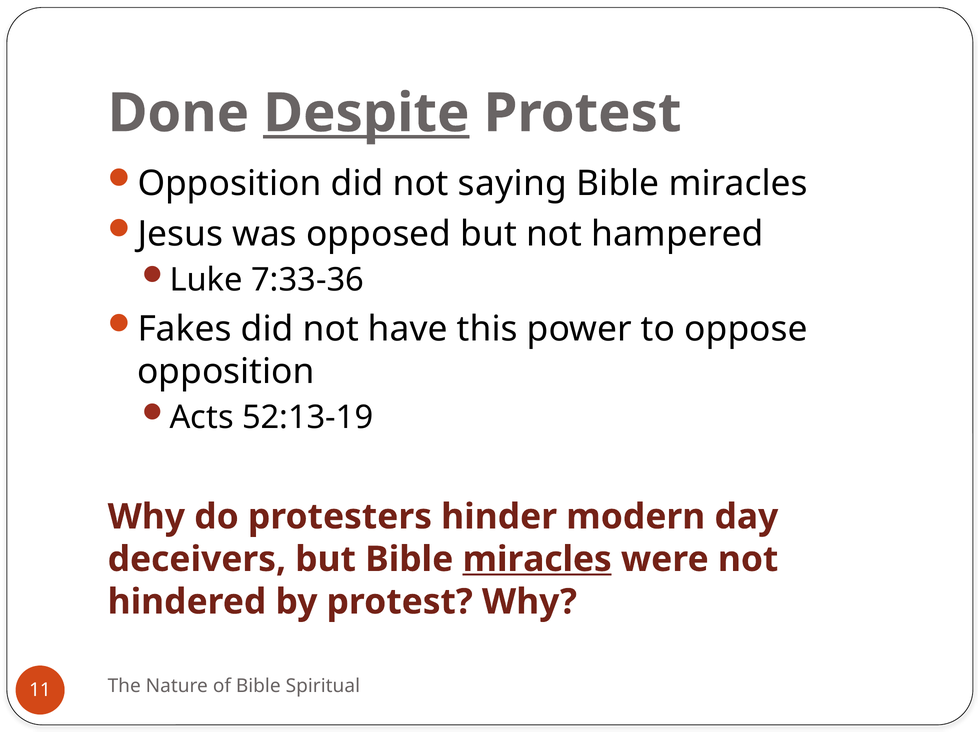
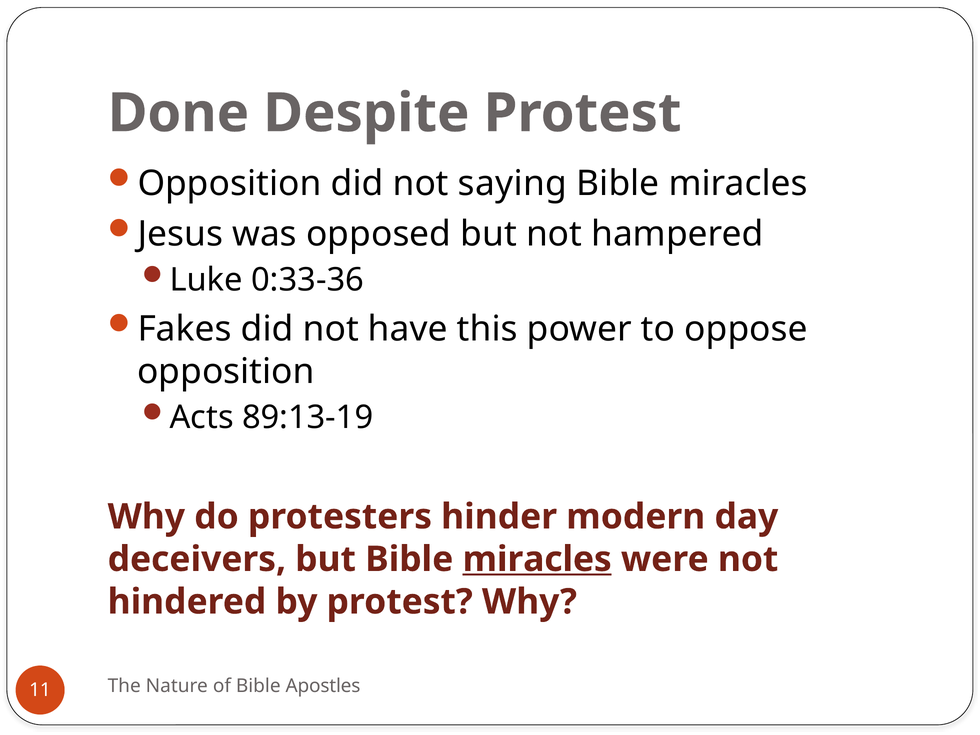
Despite underline: present -> none (366, 113)
7:33-36: 7:33-36 -> 0:33-36 (308, 280)
52:13-19: 52:13-19 -> 89:13-19 (308, 417)
Spiritual: Spiritual -> Apostles (323, 686)
